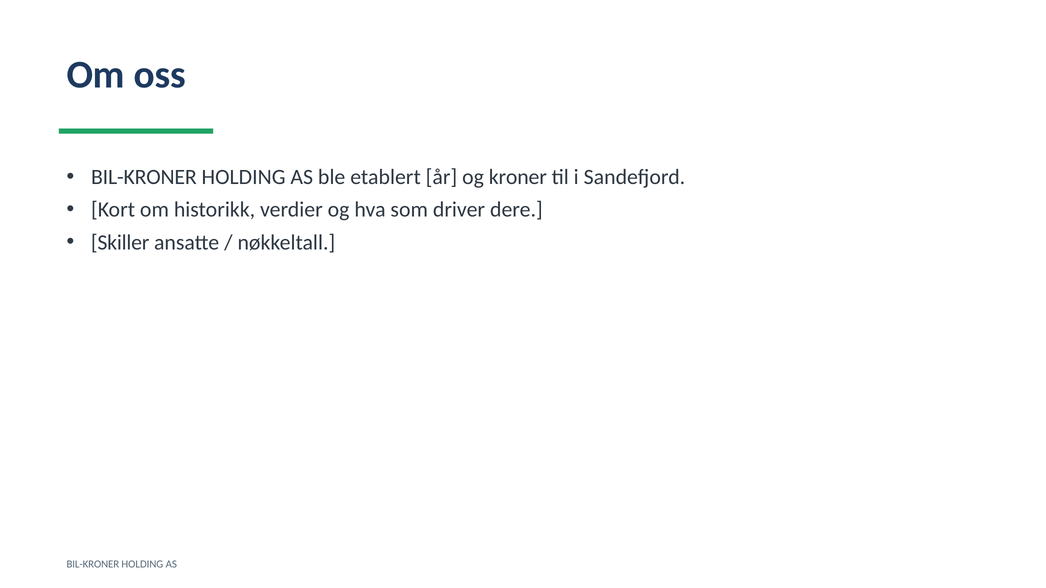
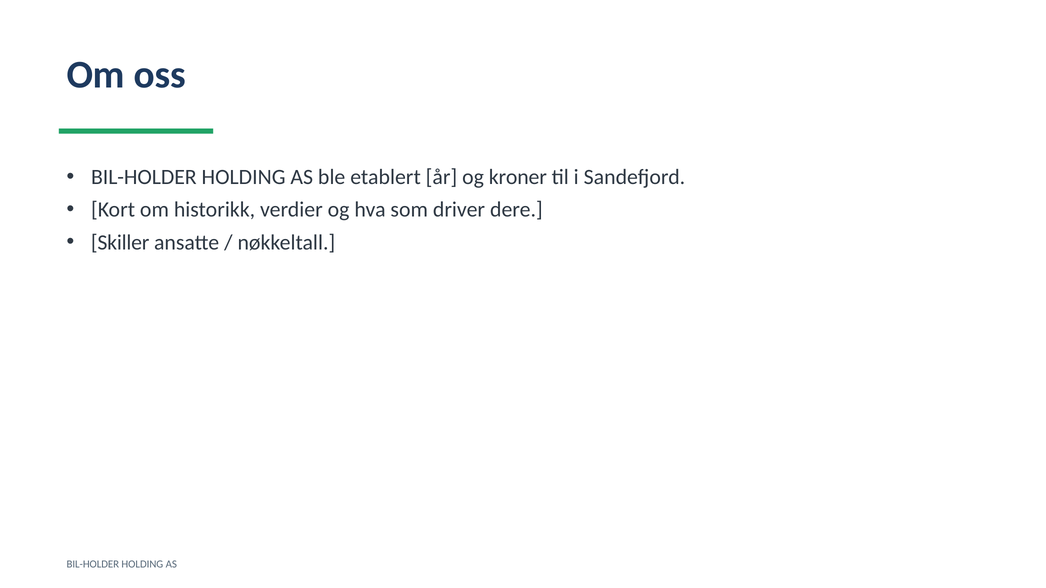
BIL-KRONER: BIL-KRONER -> BIL-HOLDER (144, 177)
BIL-KRONER: BIL-KRONER -> BIL-HOLDER (93, 565)
